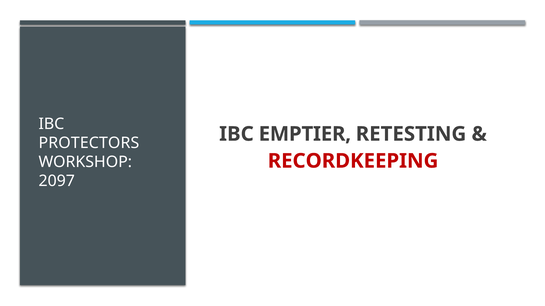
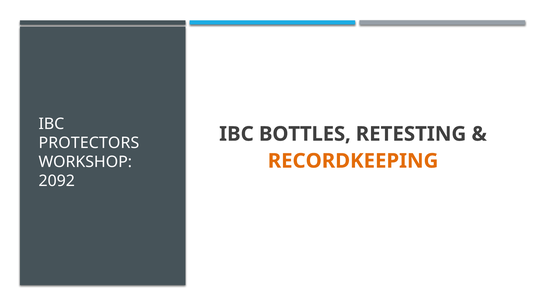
EMPTIER: EMPTIER -> BOTTLES (305, 134)
RECORDKEEPING colour: red -> orange (353, 161)
2097: 2097 -> 2092 (57, 181)
